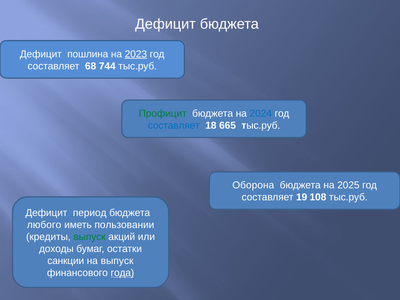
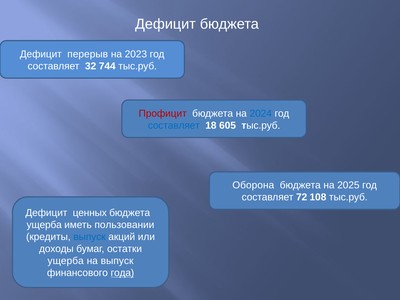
пошлина: пошлина -> перерыв (88, 54)
2023 underline: present -> none (136, 54)
68: 68 -> 32 (91, 66)
Профицит colour: green -> red (163, 113)
665: 665 -> 605 (228, 125)
19: 19 -> 72 (302, 197)
период: период -> ценных (90, 213)
любого: любого -> ущерба (44, 225)
выпуск colour: green -> blue (90, 237)
санкции: санкции -> ущерба (66, 261)
